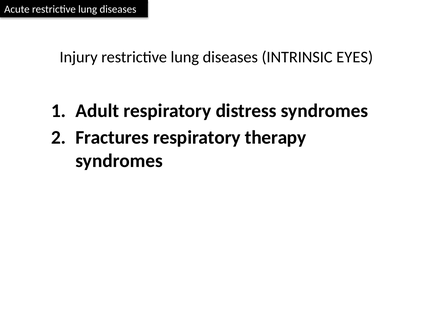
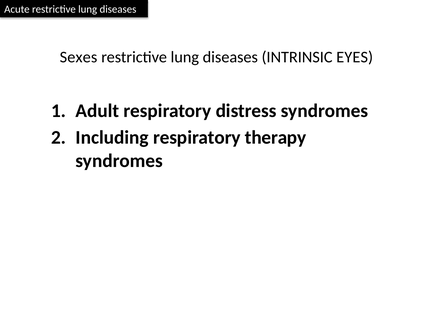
Injury: Injury -> Sexes (78, 57)
Fractures: Fractures -> Including (112, 138)
